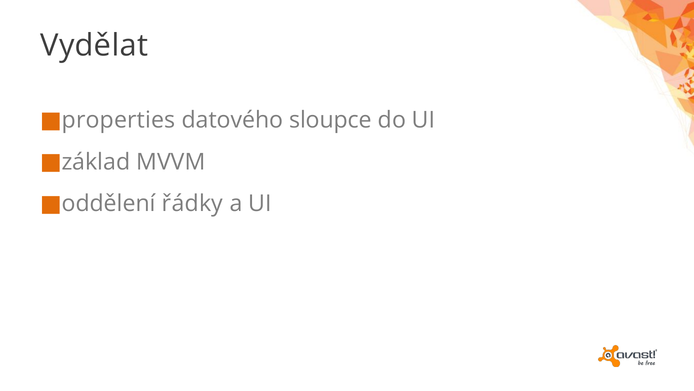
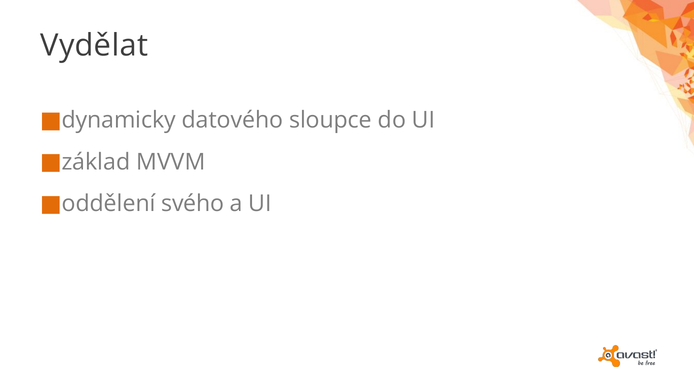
properties: properties -> dynamicky (119, 120)
řádky: řádky -> svého (193, 203)
